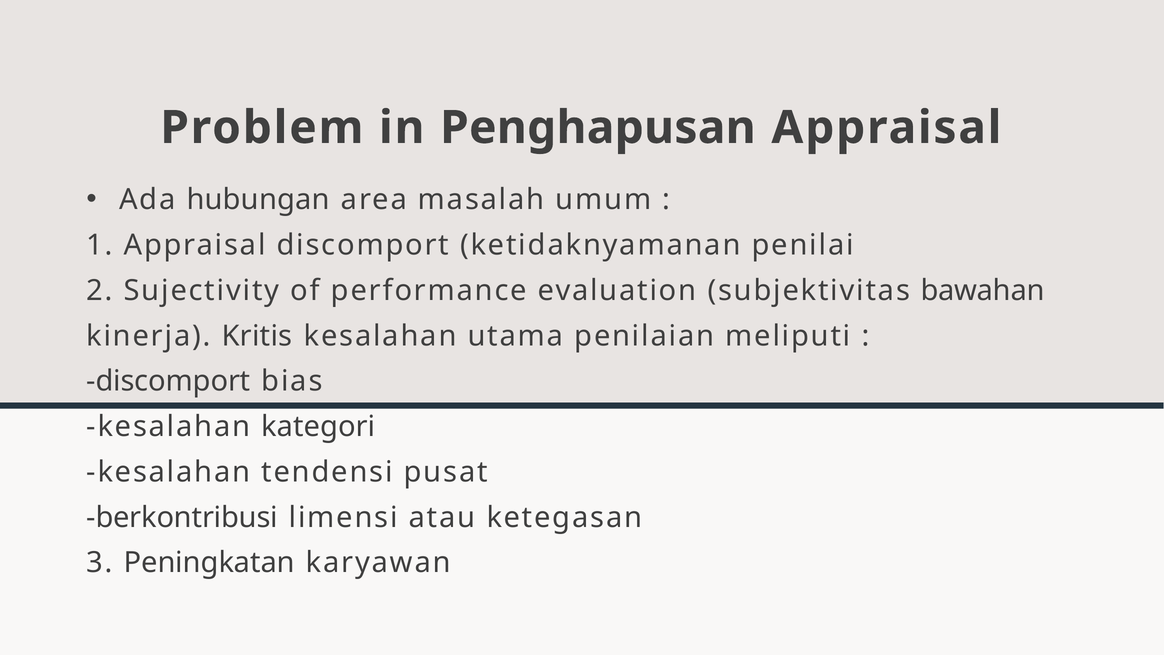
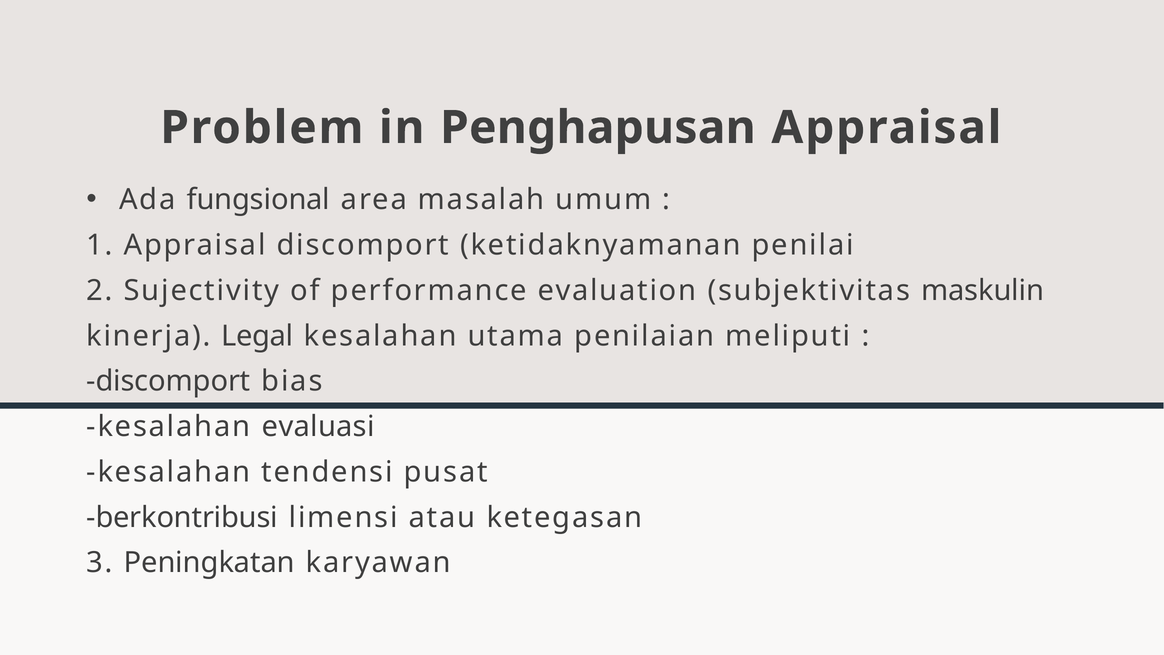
hubungan: hubungan -> fungsional (258, 200)
bawahan: bawahan -> maskulin (983, 290)
Kritis: Kritis -> Legal (257, 336)
kategori: kategori -> evaluasi (318, 427)
